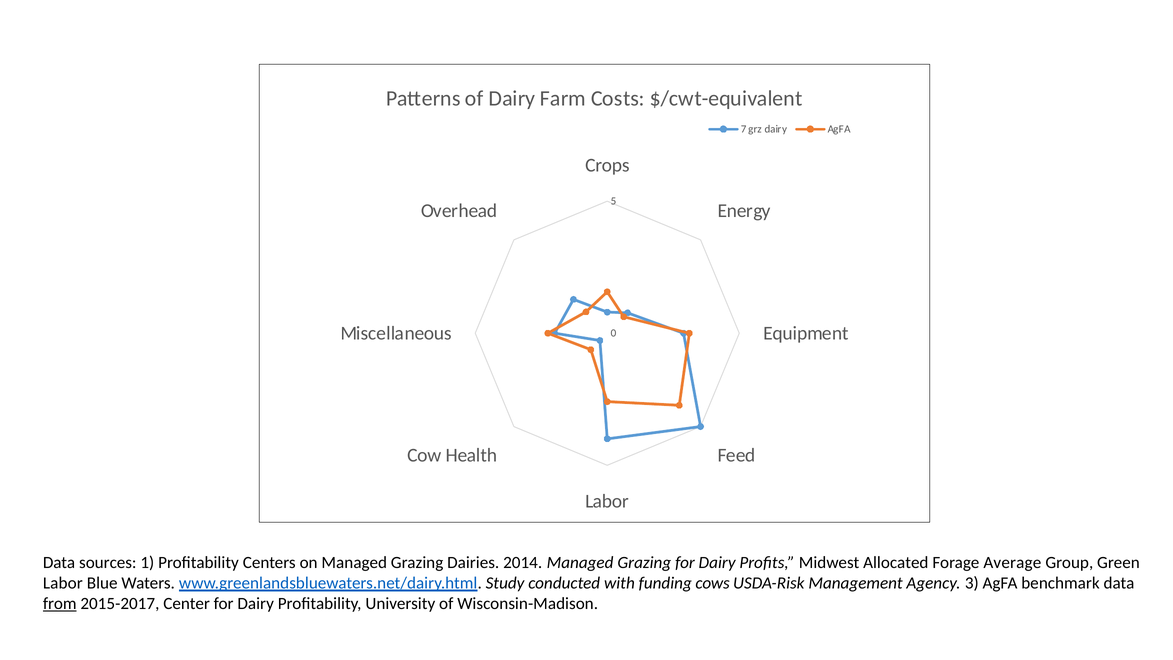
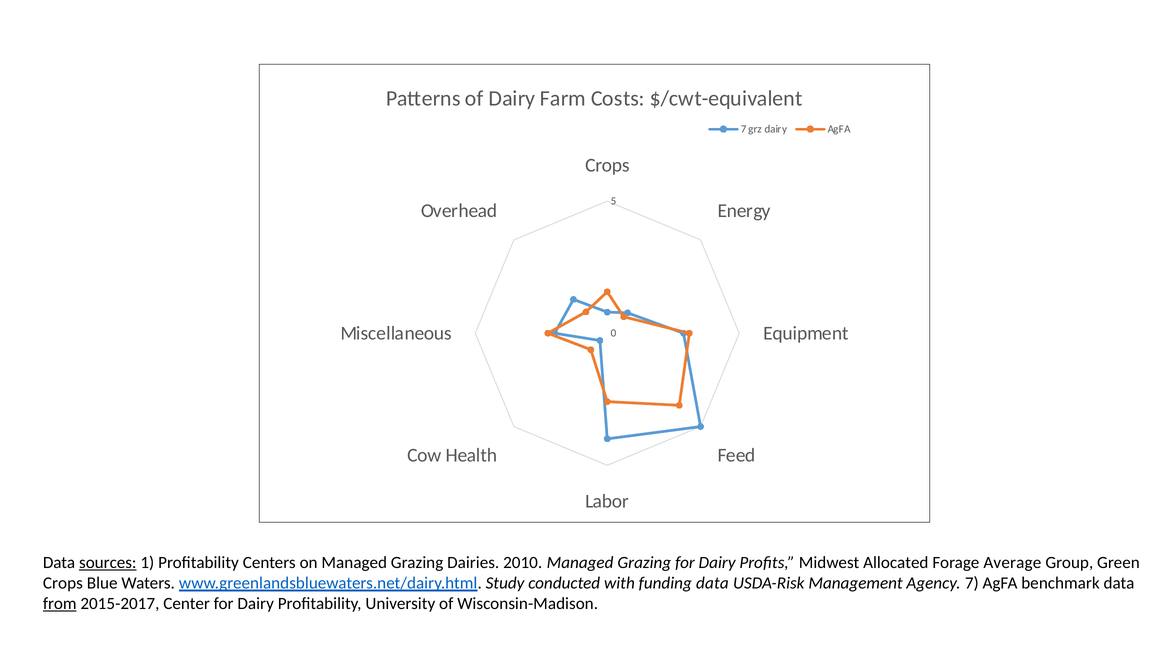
sources underline: none -> present (108, 562)
2014: 2014 -> 2010 (523, 562)
Labor: Labor -> Crops (63, 583)
funding cows: cows -> data (712, 583)
Agency 3: 3 -> 7 (972, 583)
